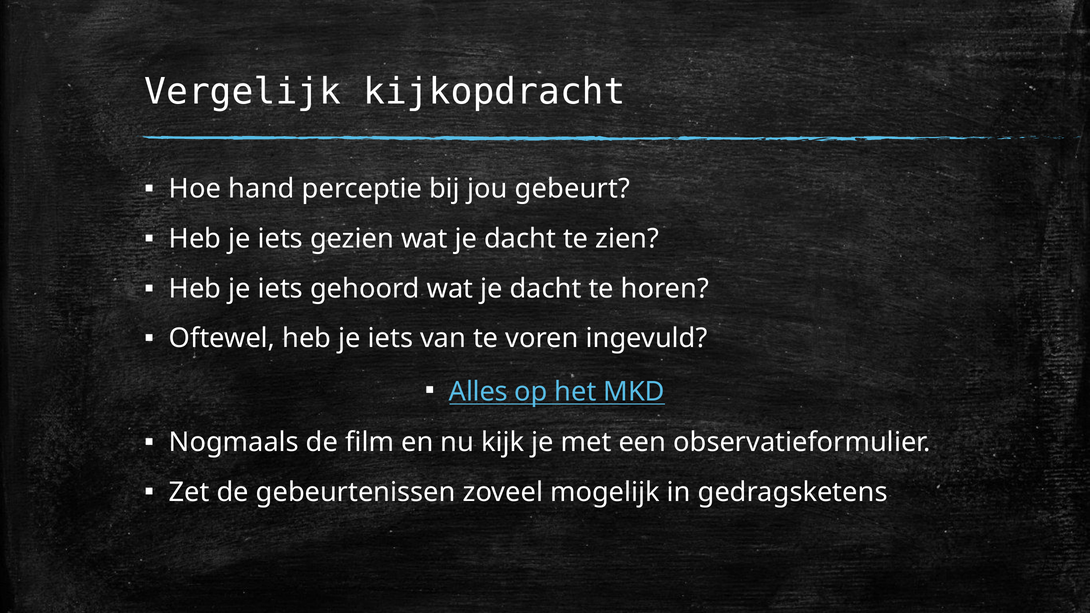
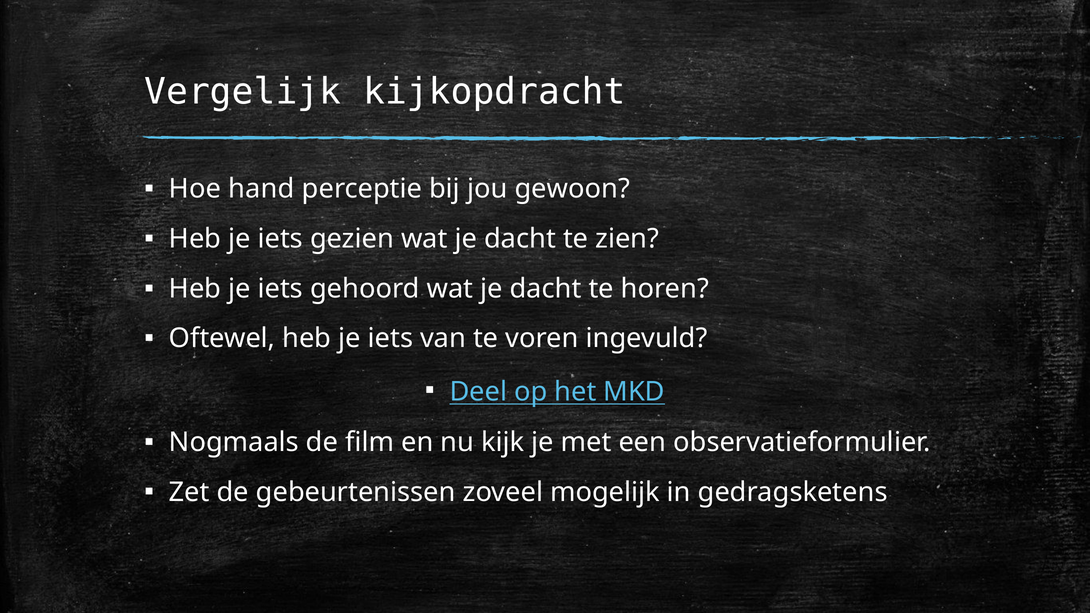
gebeurt: gebeurt -> gewoon (572, 189)
Alles: Alles -> Deel (478, 392)
